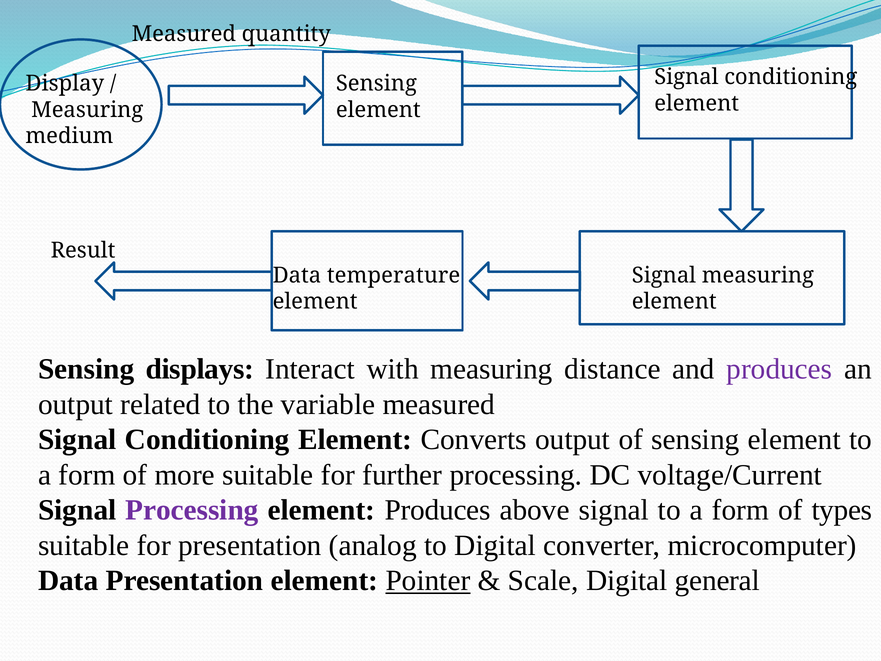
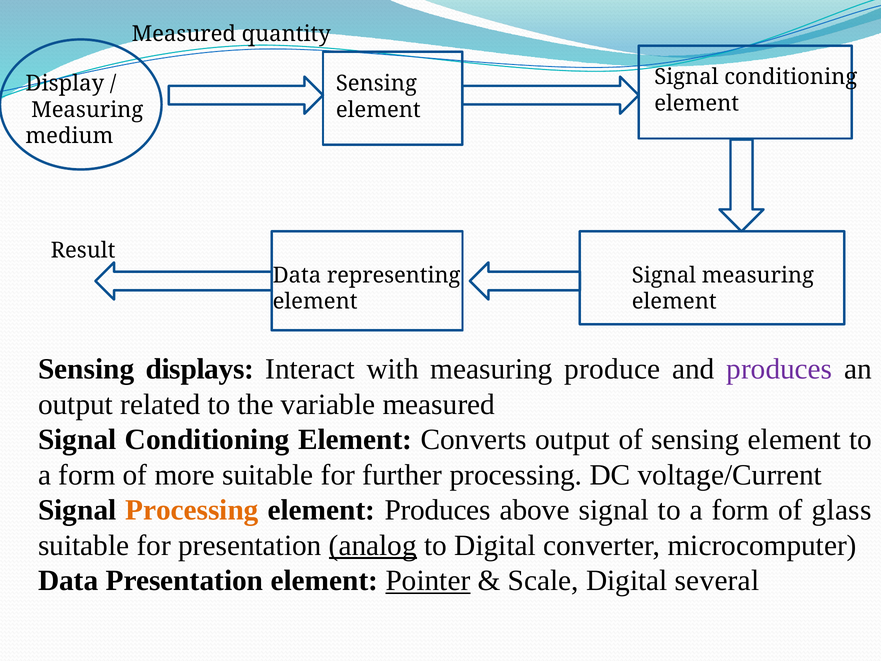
temperature: temperature -> representing (394, 275)
distance: distance -> produce (612, 369)
Processing colour: purple -> orange (192, 510)
types: types -> glass (842, 510)
analog underline: none -> present (373, 545)
general: general -> several (717, 580)
